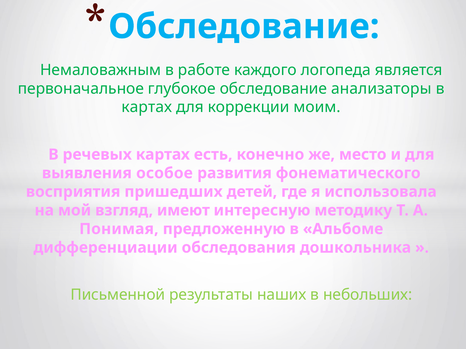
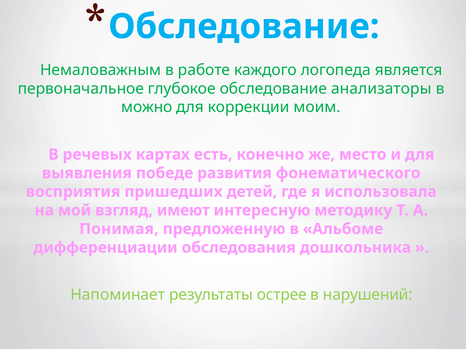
картах: картах -> можно (147, 107)
особое: особое -> победе (165, 173)
Письменной: Письменной -> Напоминает (118, 295)
наших: наших -> острее (282, 295)
небольших: небольших -> нарушений (368, 295)
